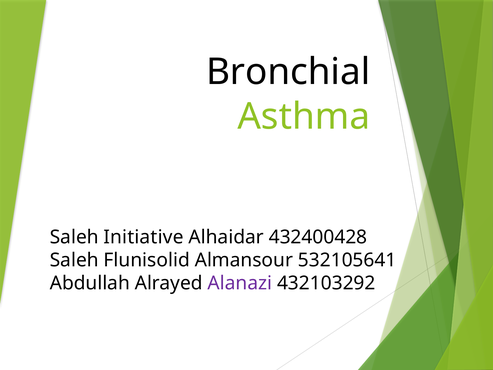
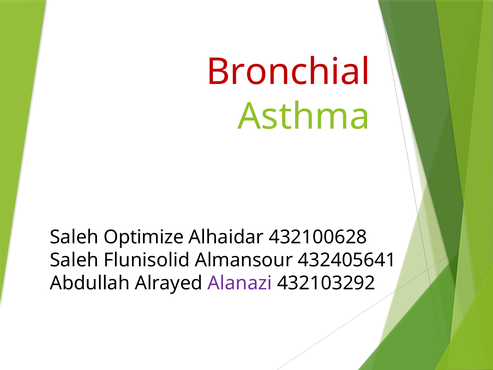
Bronchial colour: black -> red (288, 72)
Initiative: Initiative -> Optimize (144, 237)
432400428: 432400428 -> 432100628 (318, 237)
532105641: 532105641 -> 432405641 (347, 260)
